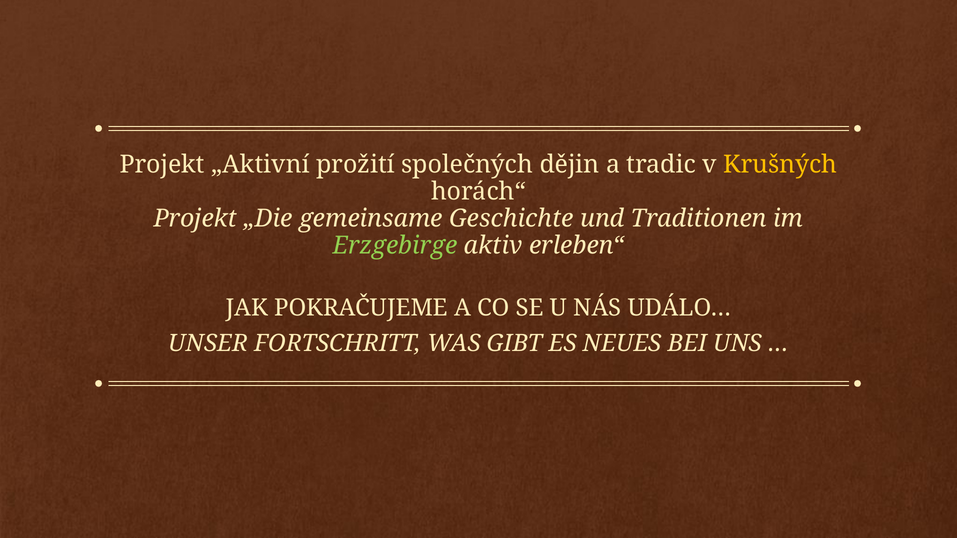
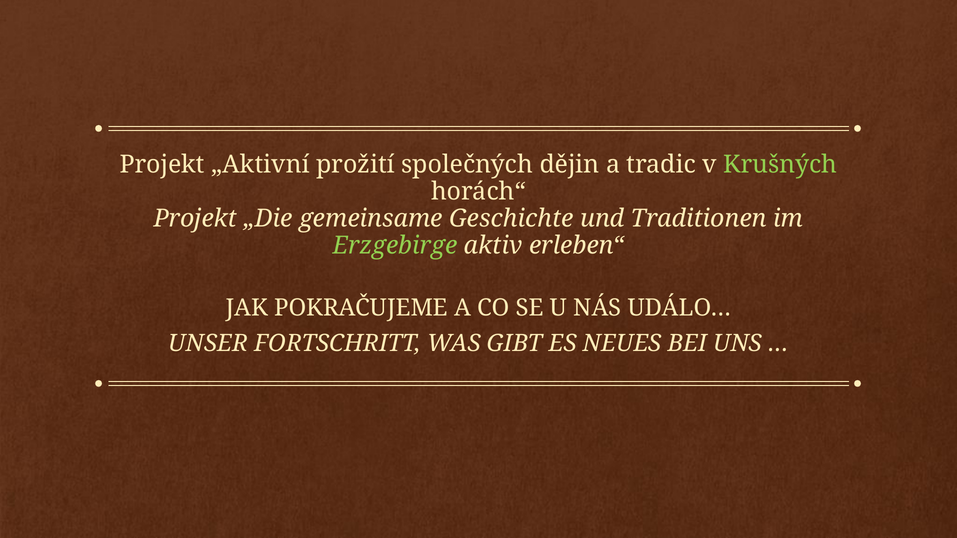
Krušných colour: yellow -> light green (780, 165)
